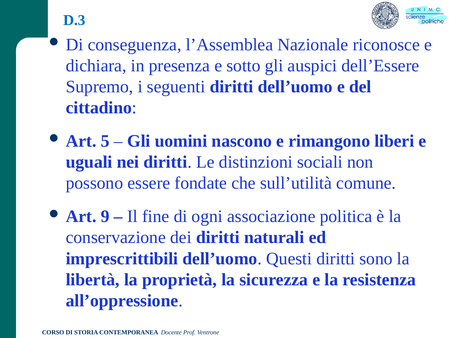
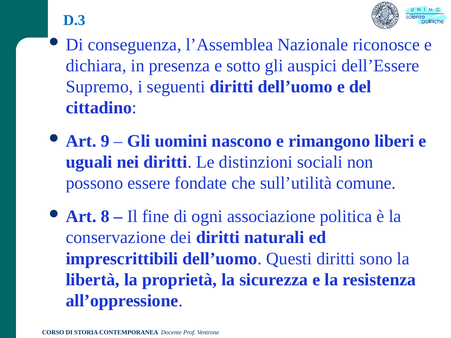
5: 5 -> 9 (105, 141)
9: 9 -> 8 (105, 217)
